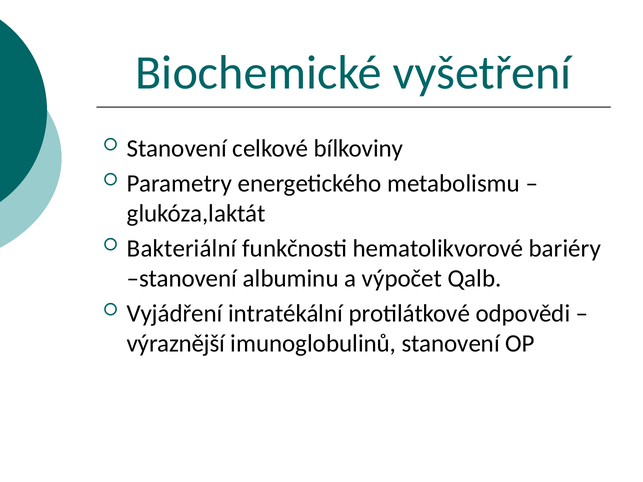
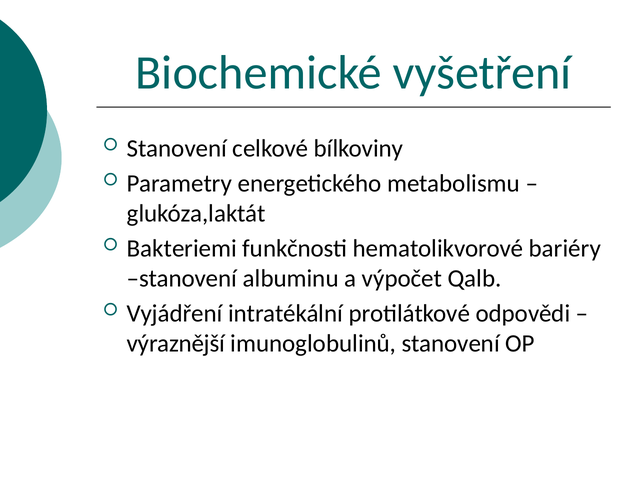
Bakteriální: Bakteriální -> Bakteriemi (182, 249)
